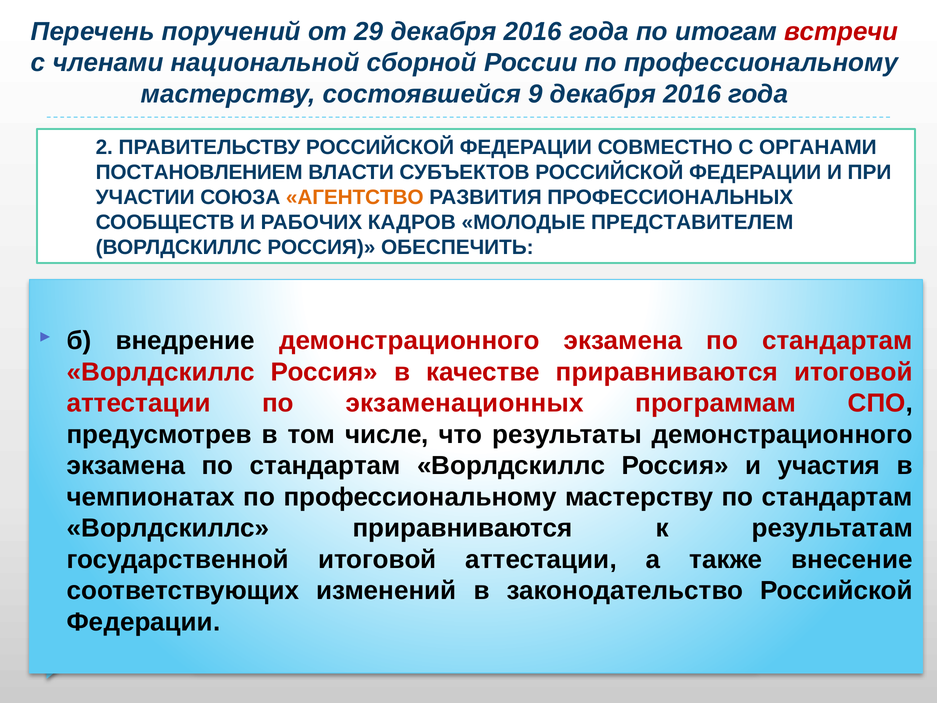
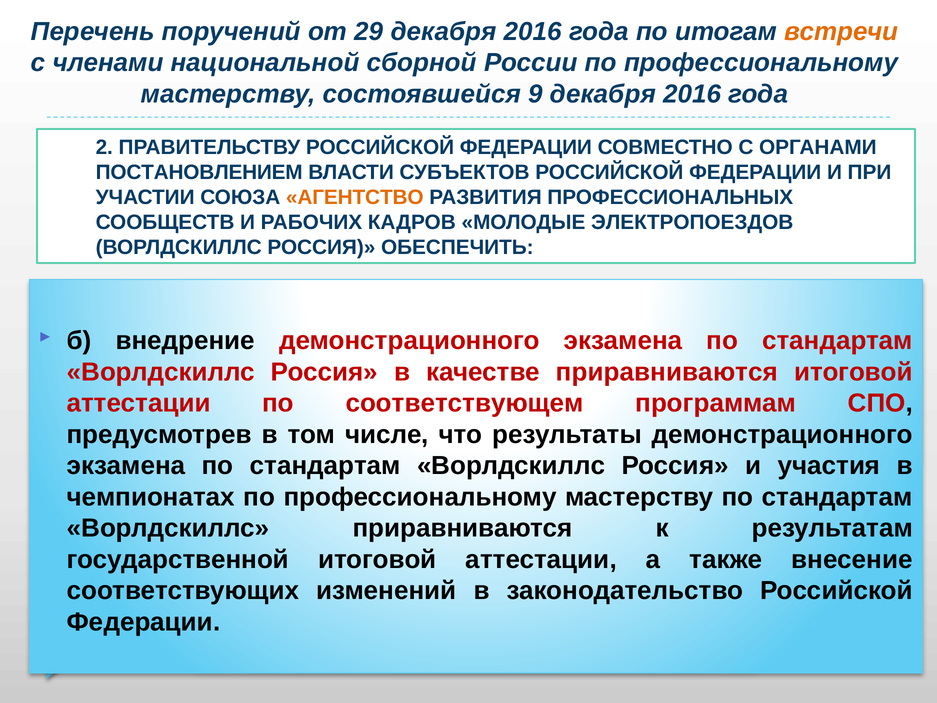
встречи colour: red -> orange (841, 32)
ПРЕДСТАВИТЕЛЕМ: ПРЕДСТАВИТЕЛЕМ -> ЭЛЕКТРОПОЕЗДОВ (692, 222)
экзаменационных: экзаменационных -> соответствующем (465, 403)
